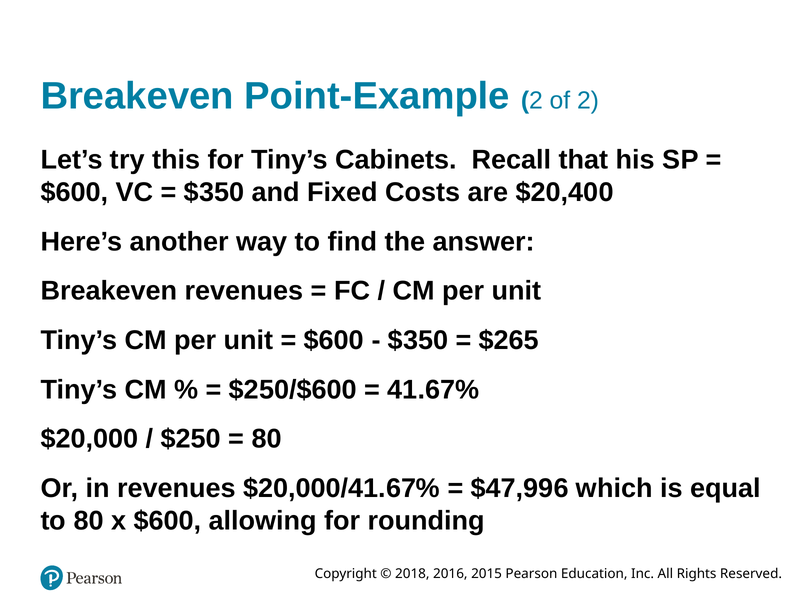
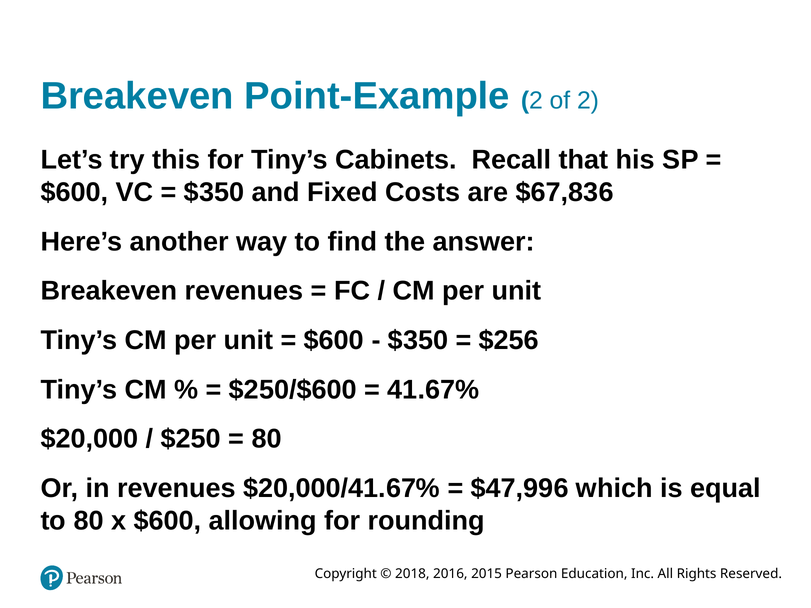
$20,400: $20,400 -> $67,836 (565, 192)
$265: $265 -> $256 (509, 340)
